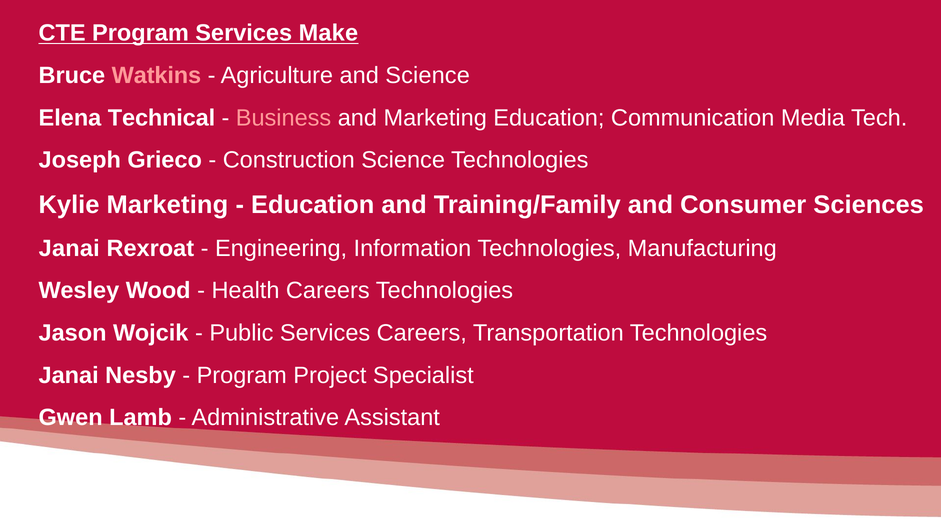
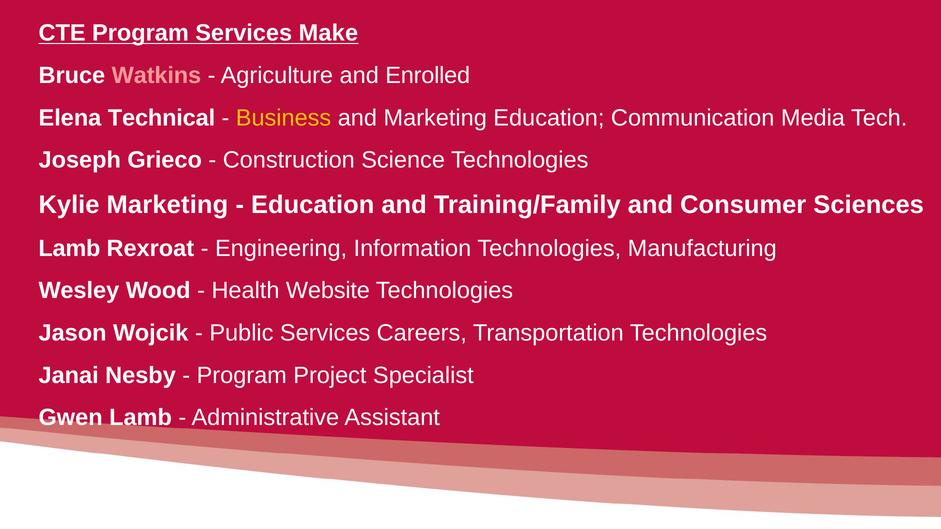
and Science: Science -> Enrolled (428, 76)
Business colour: pink -> yellow (284, 118)
Janai: Janai -> Lamb (69, 248)
Health Careers: Careers -> Website (328, 291)
